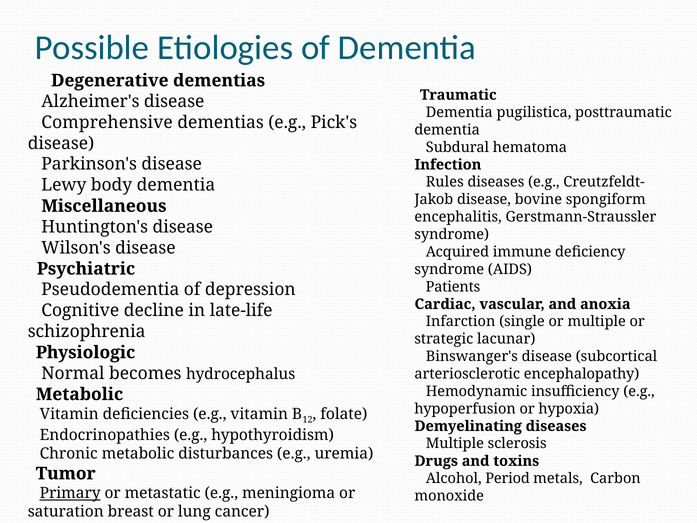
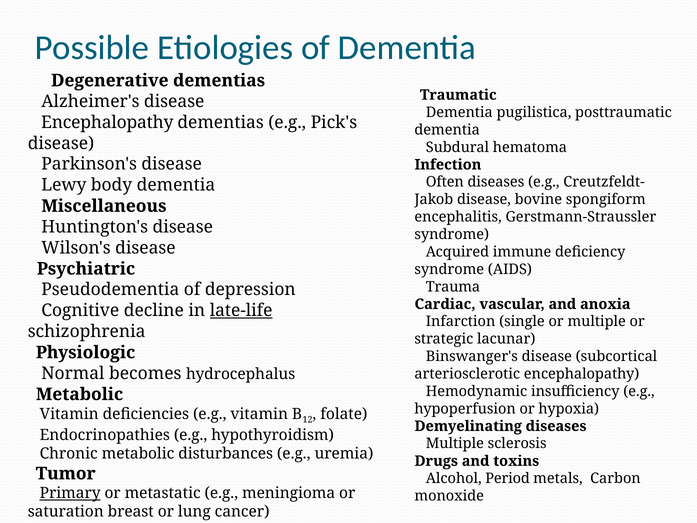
Comprehensive: Comprehensive -> Encephalopathy (107, 122)
Rules: Rules -> Often (445, 182)
Patients: Patients -> Trauma (453, 287)
late-life underline: none -> present (241, 311)
